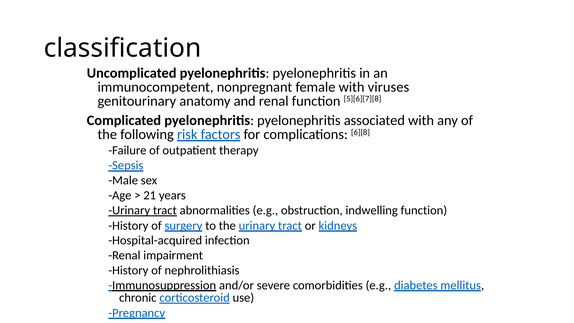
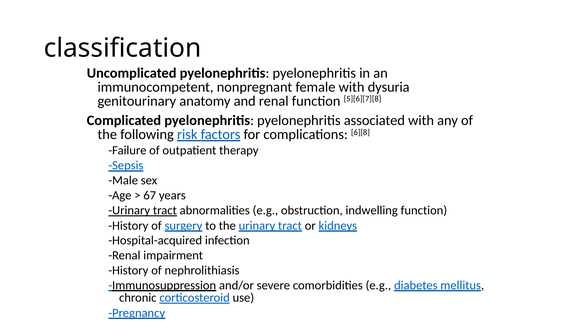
viruses: viruses -> dysuria (389, 87)
21: 21 -> 67 (150, 195)
